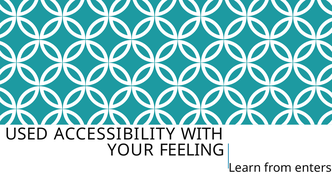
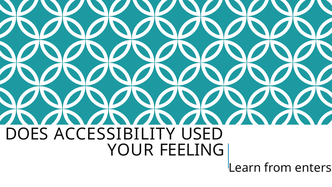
USED: USED -> DOES (27, 134)
WITH: WITH -> USED (202, 134)
